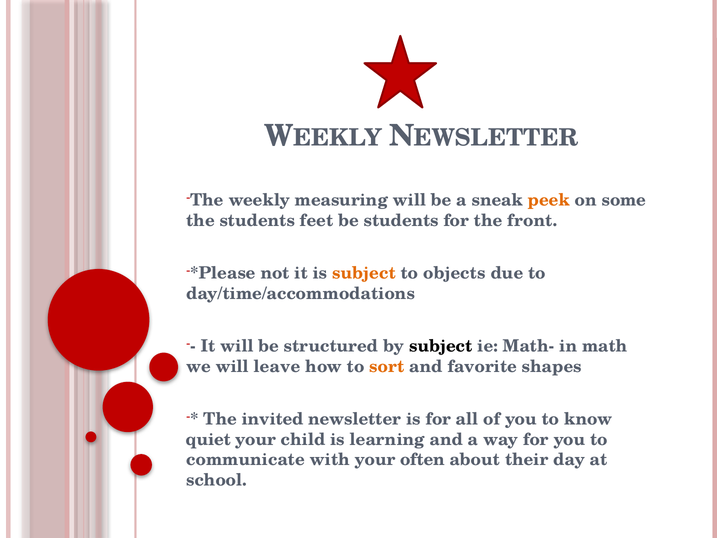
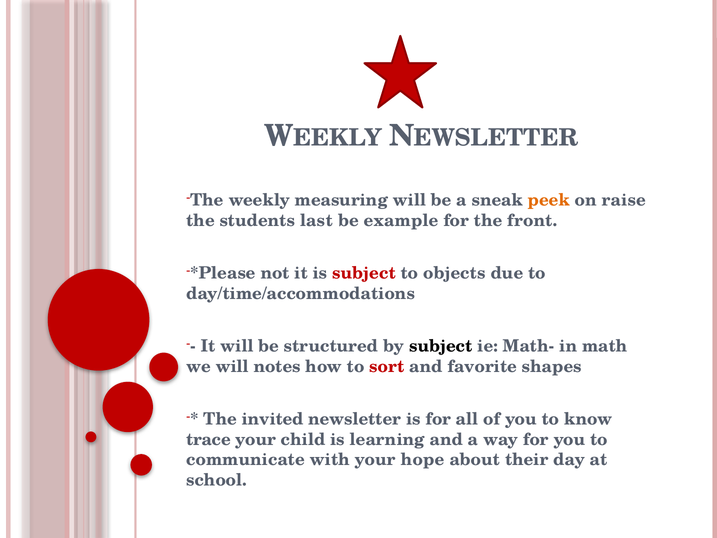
some: some -> raise (624, 200)
feet: feet -> last (317, 220)
be students: students -> example (401, 220)
subject colour: orange -> red (364, 273)
leave: leave -> notes (277, 366)
sort colour: orange -> red (387, 366)
quiet: quiet -> trace (209, 439)
often: often -> hope (422, 460)
